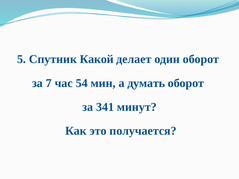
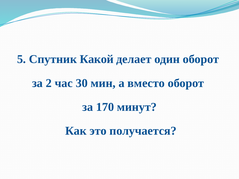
7: 7 -> 2 (49, 83)
54: 54 -> 30 (82, 83)
думать: думать -> вместо (146, 83)
341: 341 -> 170 (105, 107)
